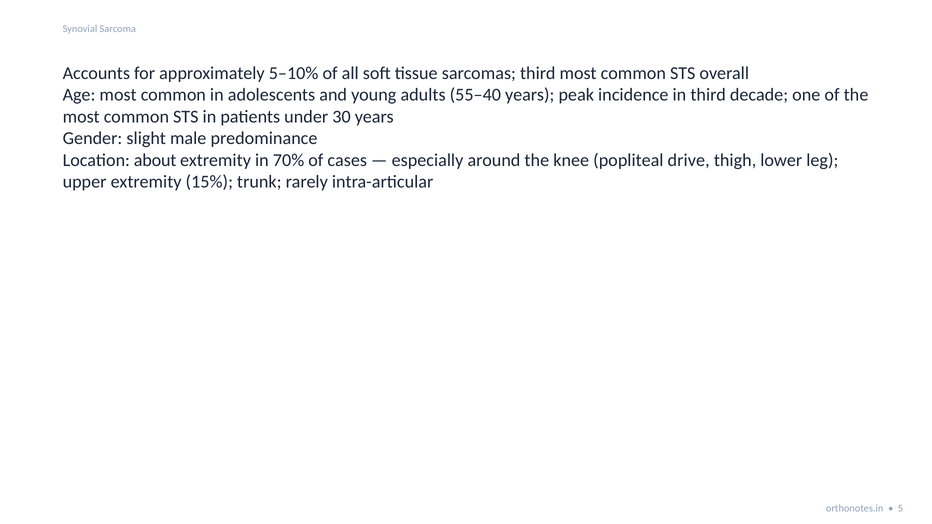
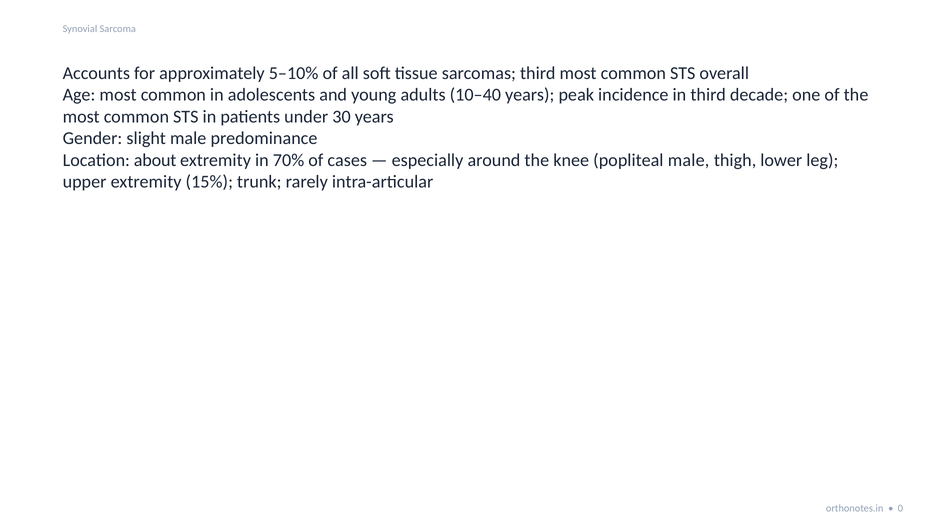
55–40: 55–40 -> 10–40 (475, 95)
popliteal drive: drive -> male (689, 160)
5: 5 -> 0 (900, 509)
